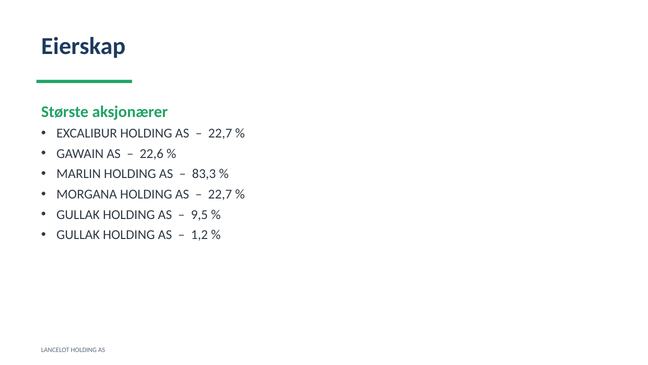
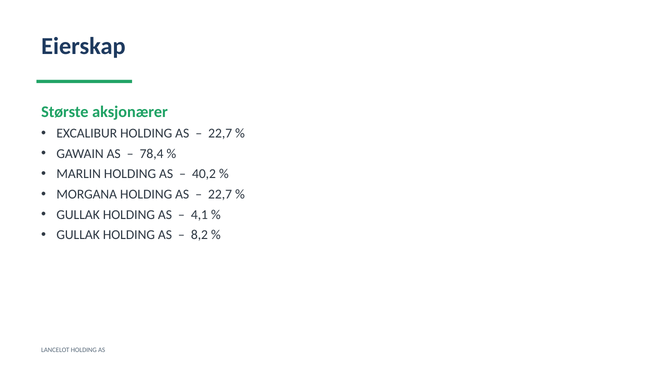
22,6: 22,6 -> 78,4 (152, 154)
83,3: 83,3 -> 40,2 (204, 174)
9,5: 9,5 -> 4,1 (199, 214)
1,2: 1,2 -> 8,2 (199, 235)
